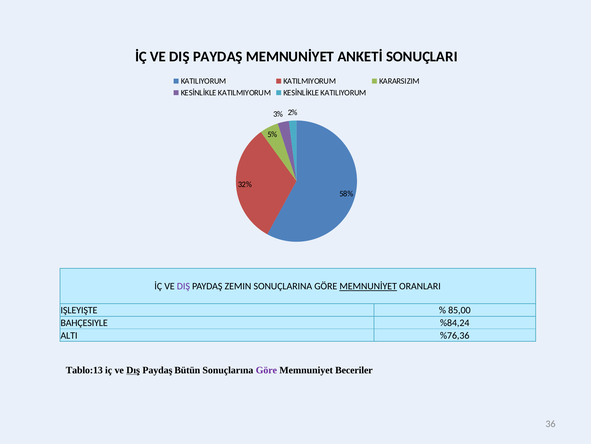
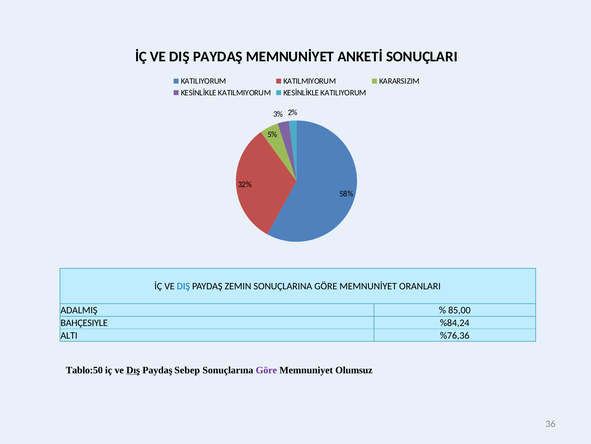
DIŞ colour: purple -> blue (183, 286)
MEMNUNİYET underline: present -> none (368, 286)
IŞLEYIŞTE: IŞLEYIŞTE -> ADALMIŞ (79, 310)
Tablo:13: Tablo:13 -> Tablo:50 (84, 370)
Bütün: Bütün -> Sebep (187, 370)
Beceriler: Beceriler -> Olumsuz (354, 370)
